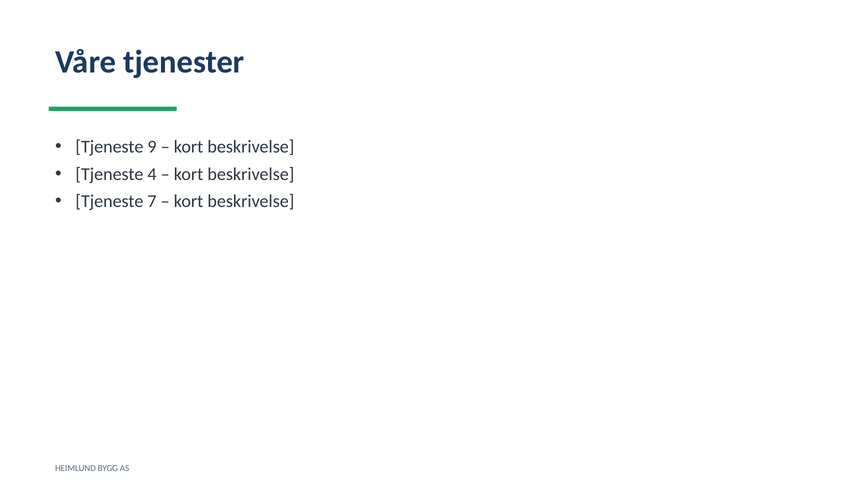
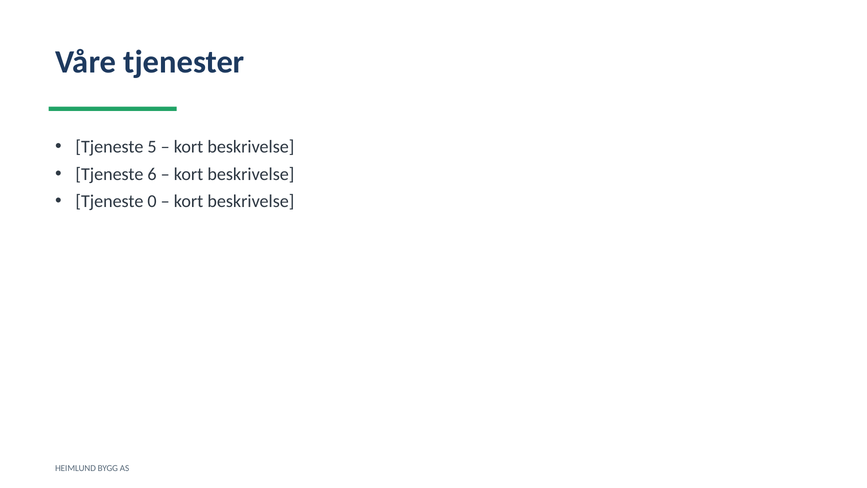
9: 9 -> 5 (152, 147)
4: 4 -> 6 (152, 174)
7: 7 -> 0 (152, 201)
